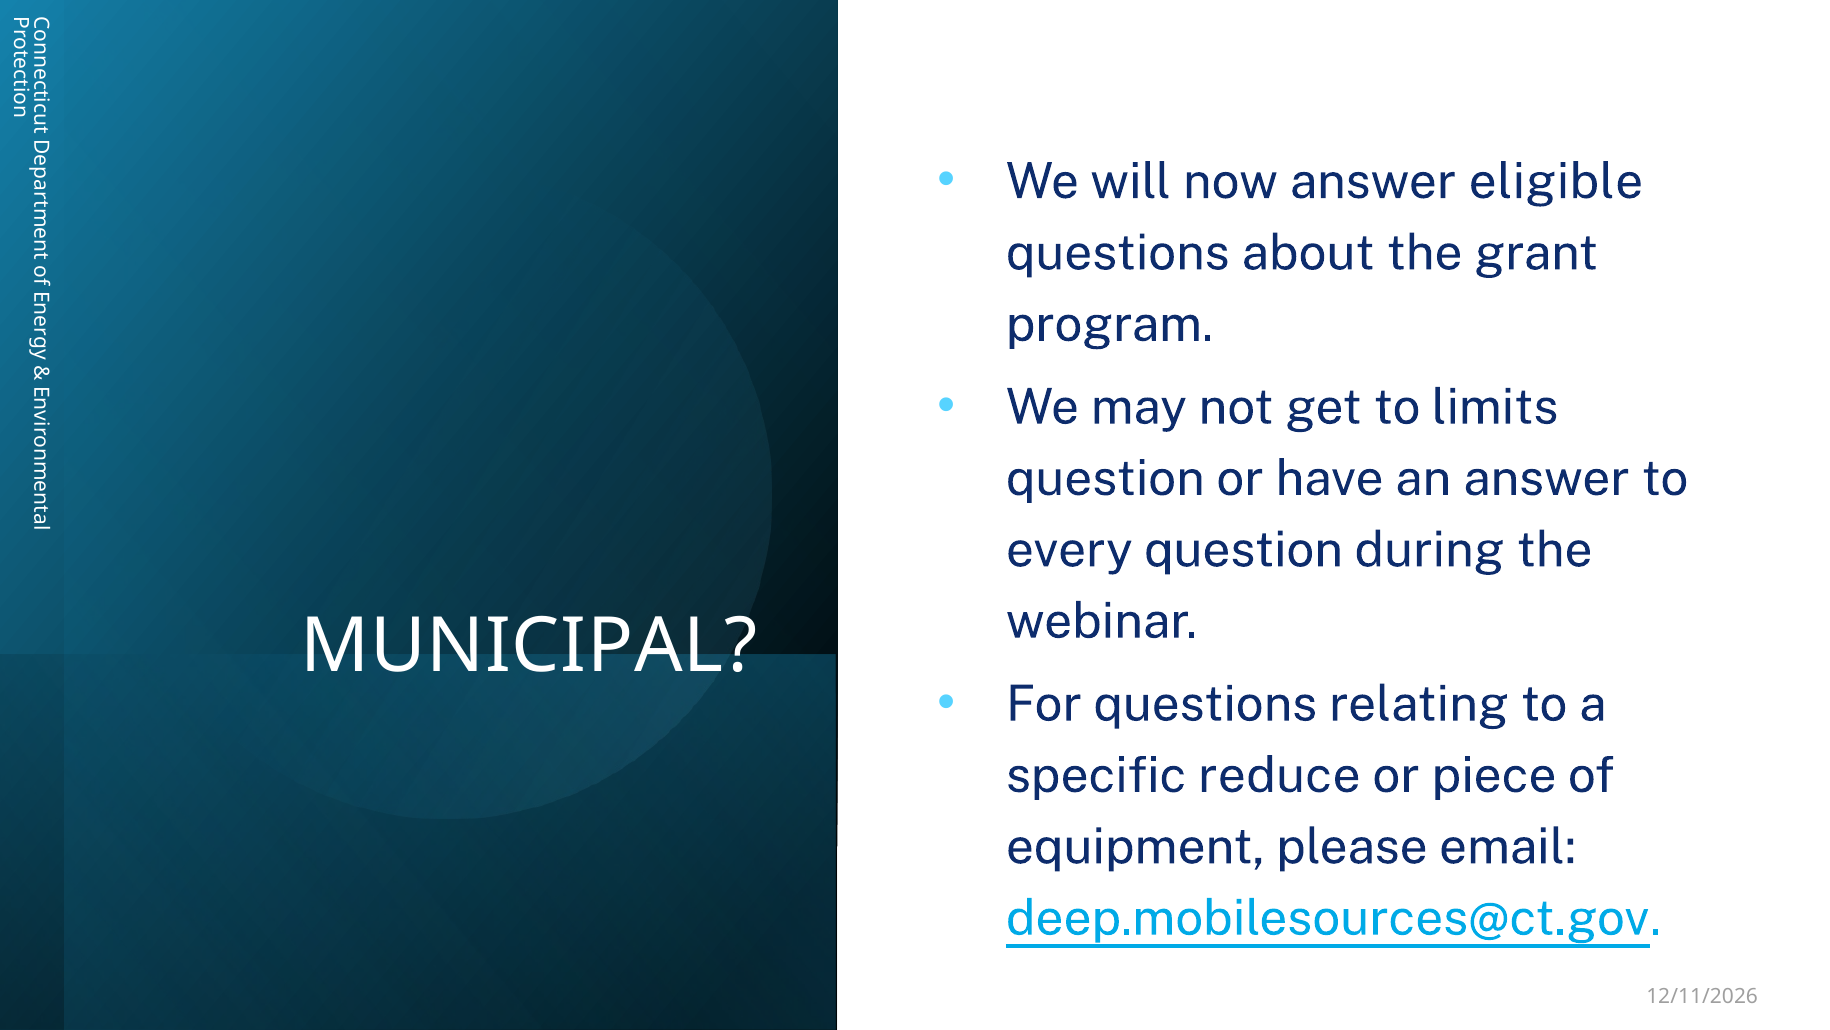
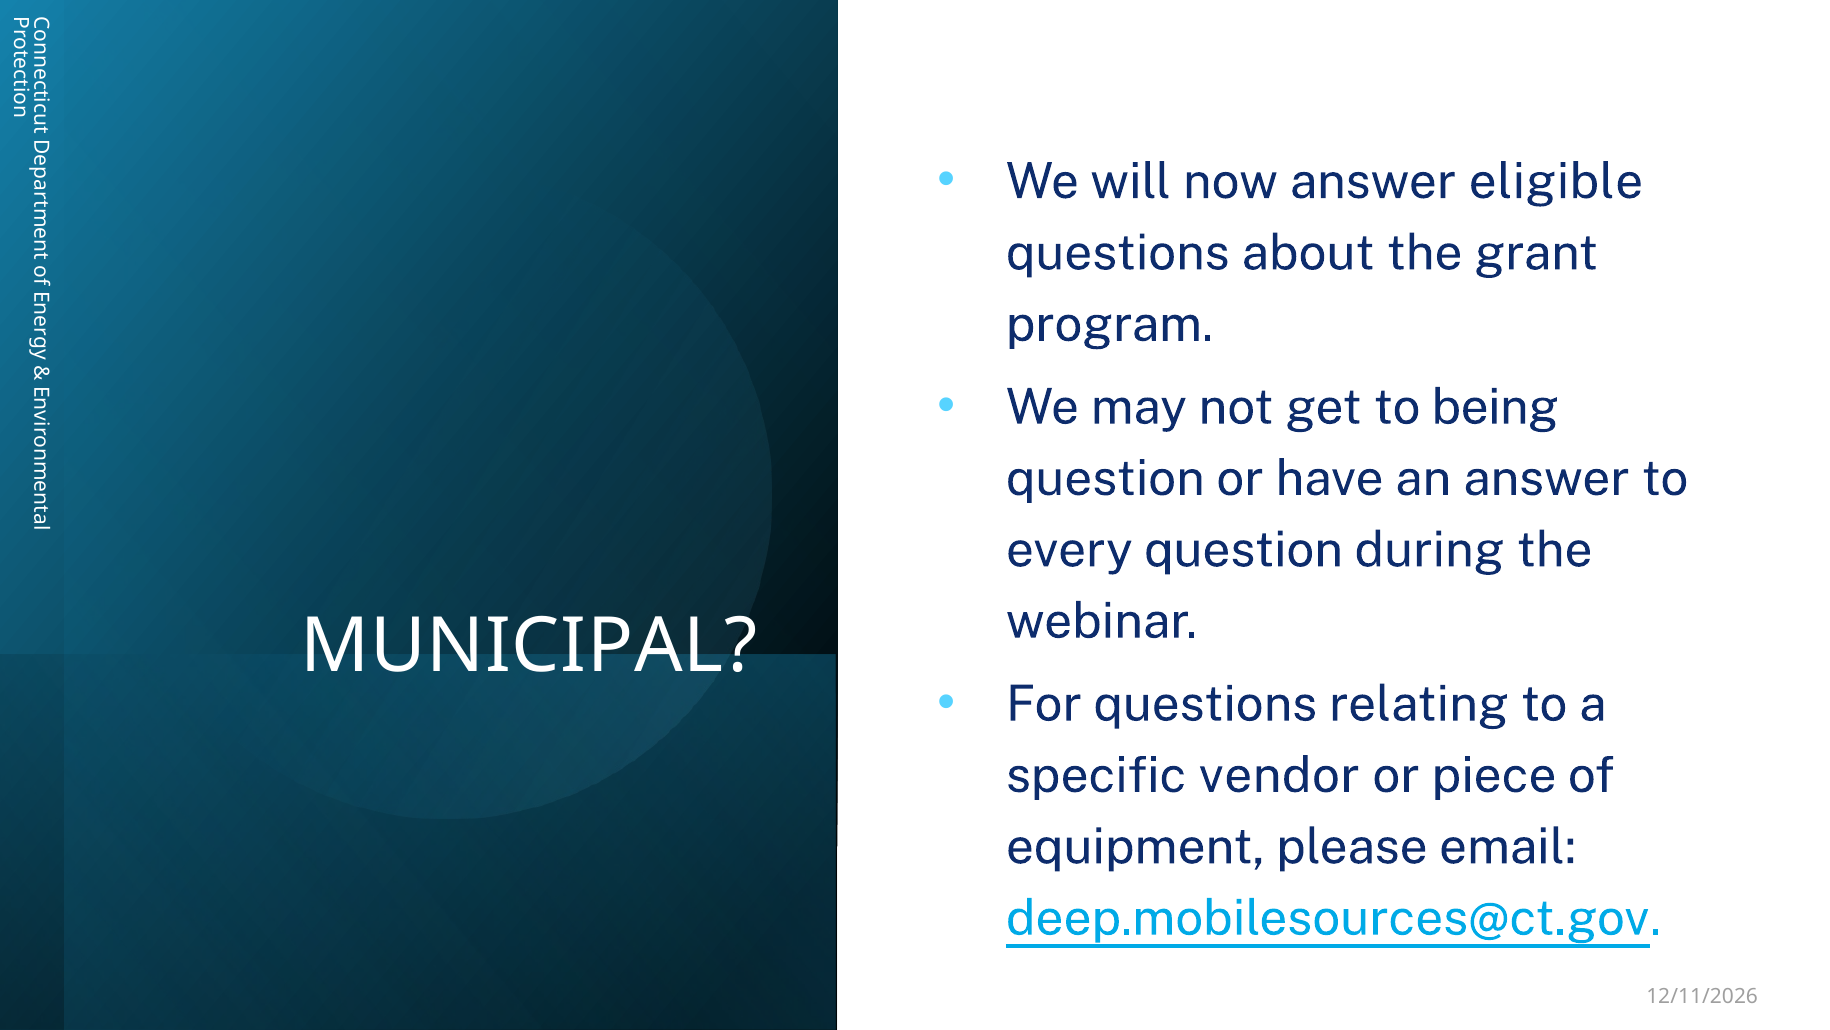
limits: limits -> being (1495, 407)
reduce: reduce -> vendor (1279, 775)
